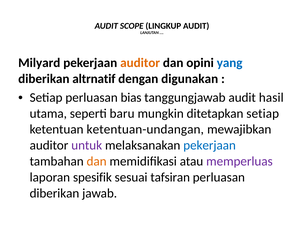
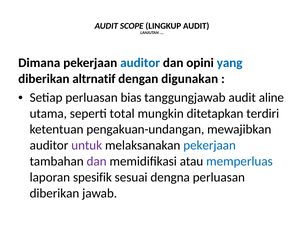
Milyard: Milyard -> Dimana (39, 63)
auditor colour: orange -> blue (140, 63)
hasil: hasil -> aline (271, 97)
baru: baru -> total (122, 113)
ditetapkan setiap: setiap -> terdiri (263, 113)
ketentuan-undangan: ketentuan-undangan -> pengakuan-undangan (145, 129)
dan colour: orange -> purple (97, 161)
memperluas colour: purple -> blue (239, 161)
tafsiran: tafsiran -> dengna (170, 177)
